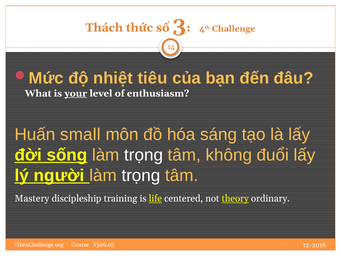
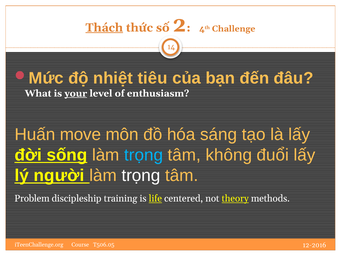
Thách underline: none -> present (104, 28)
3: 3 -> 2 (179, 24)
small: small -> move (80, 134)
trọng colour: white -> light blue (144, 155)
Mastery: Mastery -> Problem (32, 198)
ordinary: ordinary -> methods (270, 198)
